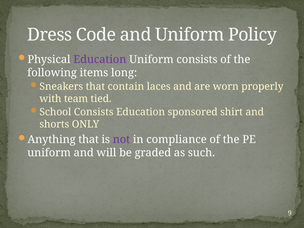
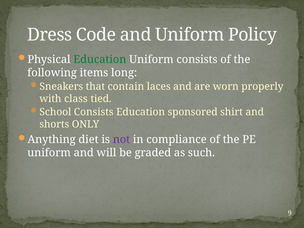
Education colour: purple -> green (100, 60)
team: team -> class (76, 99)
Anything that: that -> diet (89, 140)
